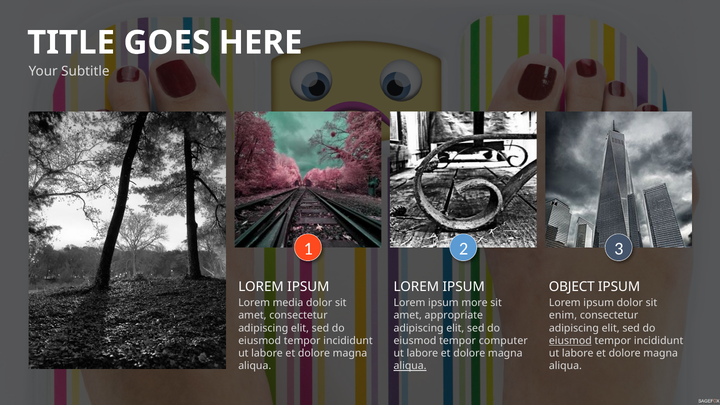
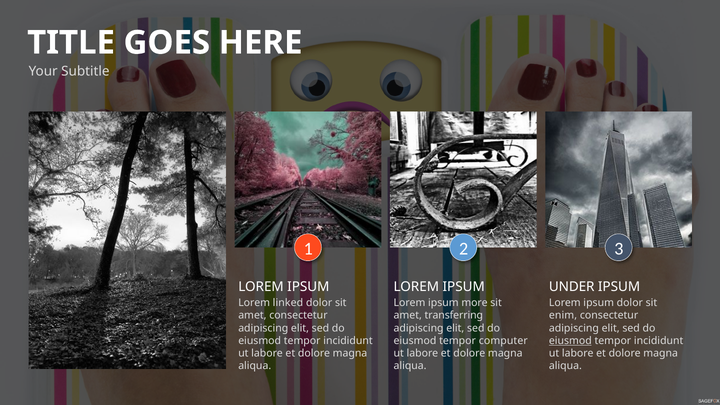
OBJECT: OBJECT -> UNDER (572, 287)
media: media -> linked (288, 303)
appropriate: appropriate -> transferring (454, 316)
aliqua underline: present -> none (410, 366)
